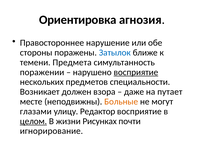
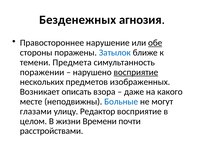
Ориентировка: Ориентировка -> Безденежных (78, 20)
обе underline: none -> present (155, 43)
специальности: специальности -> изображенных (140, 82)
должен: должен -> описать (77, 92)
путает: путает -> какого (170, 92)
Больные colour: orange -> blue (121, 102)
целом underline: present -> none (33, 121)
Рисунках: Рисунках -> Времени (100, 121)
игнорирование: игнорирование -> расстройствами (52, 131)
